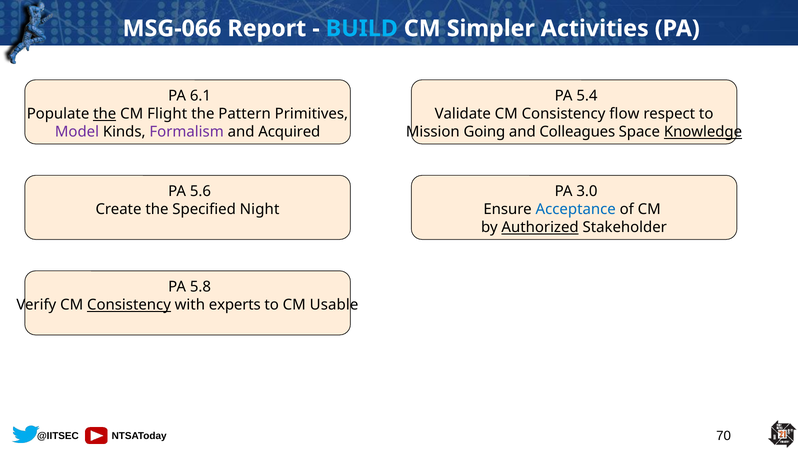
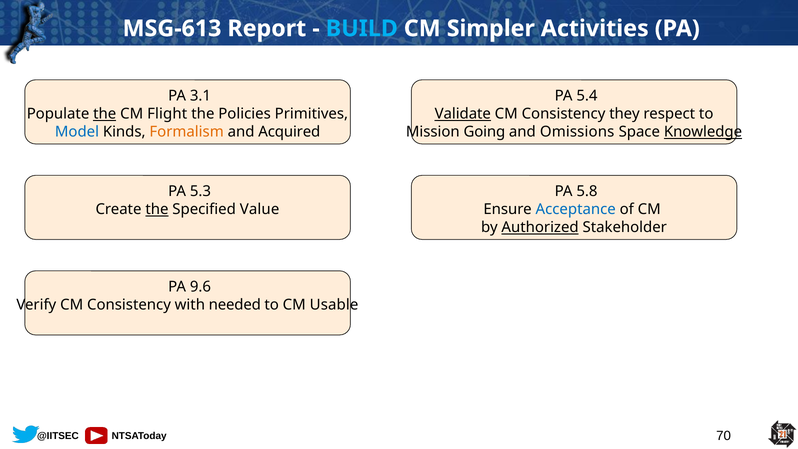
MSG-066: MSG-066 -> MSG-613 (172, 29)
6.1: 6.1 -> 3.1 (200, 96)
Pattern: Pattern -> Policies (245, 114)
Validate underline: none -> present (463, 114)
flow: flow -> they (625, 114)
Model colour: purple -> blue (77, 132)
Formalism colour: purple -> orange (187, 132)
Colleagues: Colleagues -> Omissions (577, 132)
5.6: 5.6 -> 5.3 (200, 191)
3.0: 3.0 -> 5.8 (587, 191)
the underline: none -> present (157, 209)
Night: Night -> Value (260, 209)
5.8: 5.8 -> 9.6 (200, 287)
Consistency underline: present -> none (129, 305)
experts: experts -> needed (235, 305)
